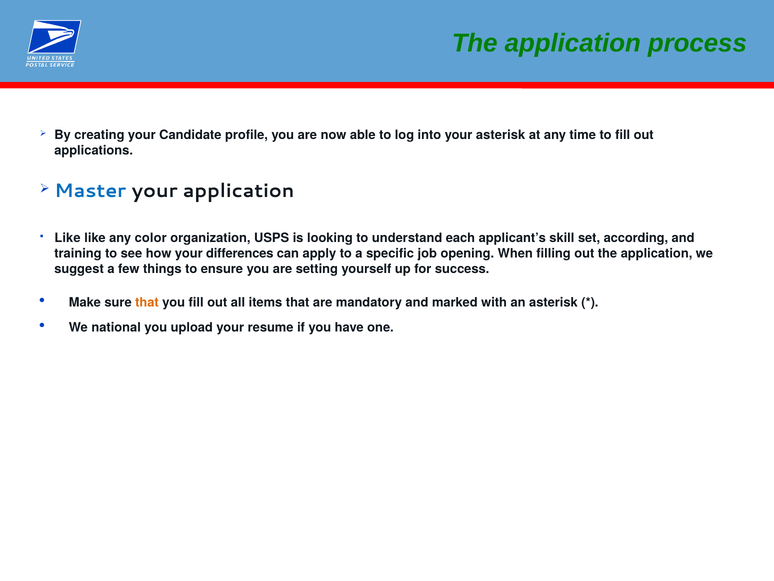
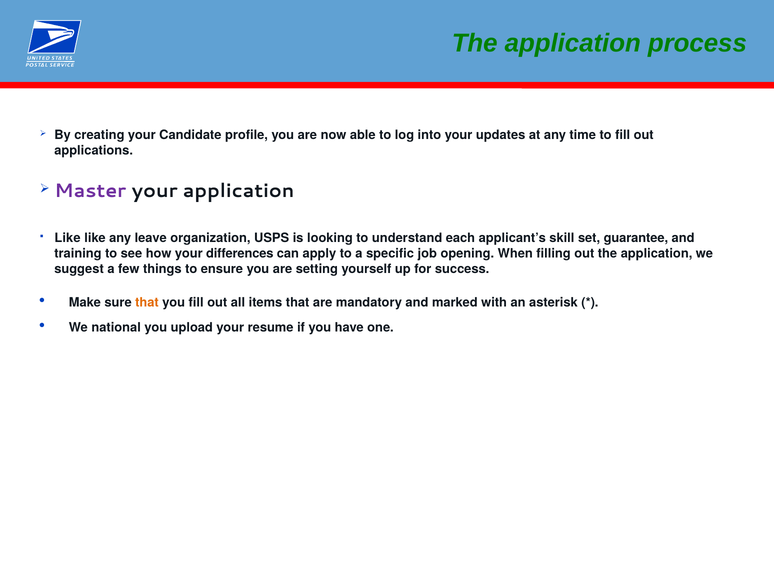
your asterisk: asterisk -> updates (501, 135)
Master colour: blue -> purple (90, 191)
color: color -> leave (151, 238)
according: according -> guarantee (636, 238)
